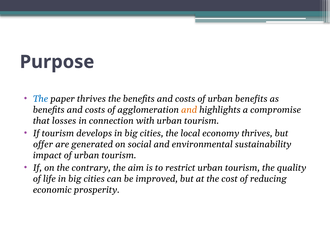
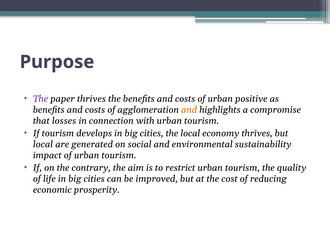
The colour: blue -> purple (41, 99)
urban benefits: benefits -> positive (251, 99)
offer: offer -> local (43, 144)
